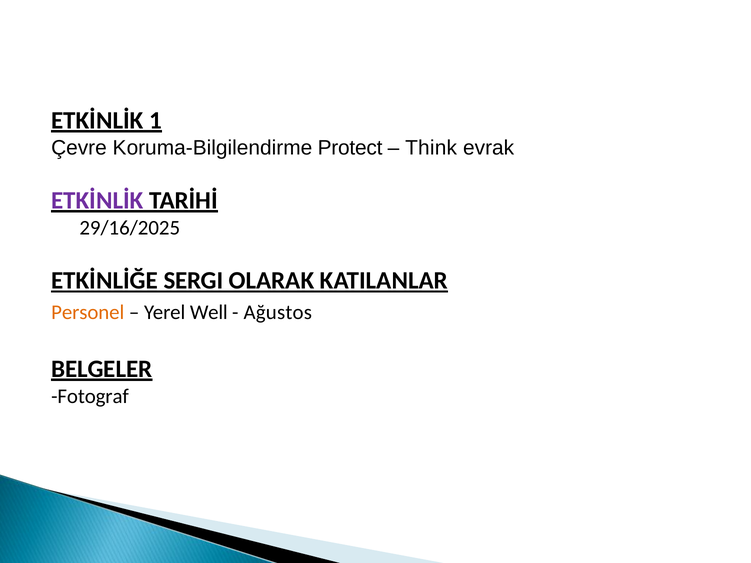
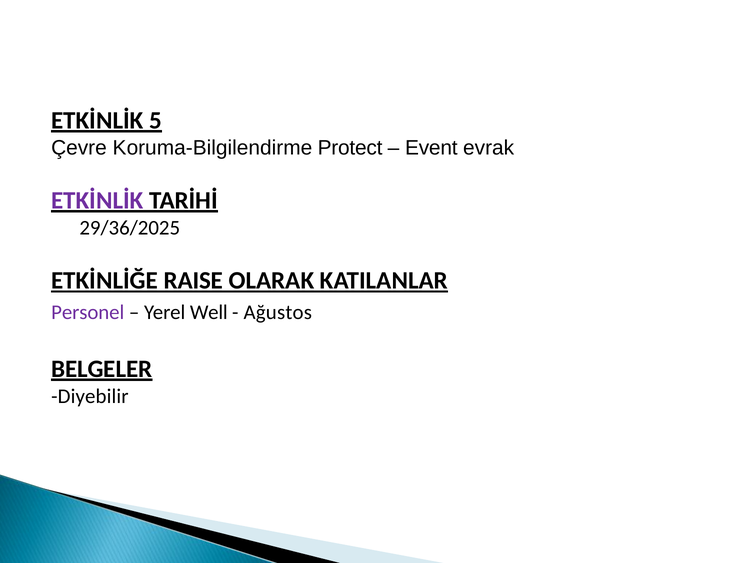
1: 1 -> 5 (155, 121)
Think: Think -> Event (431, 148)
29/16/2025: 29/16/2025 -> 29/36/2025 (130, 228)
SERGI: SERGI -> RAISE (193, 281)
Personel colour: orange -> purple (88, 312)
Fotograf: Fotograf -> Diyebilir (90, 397)
